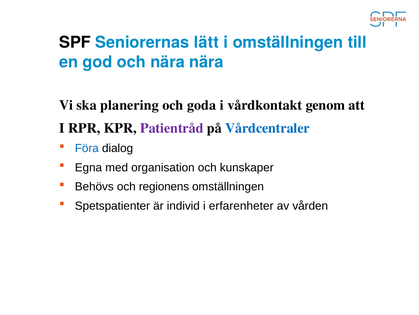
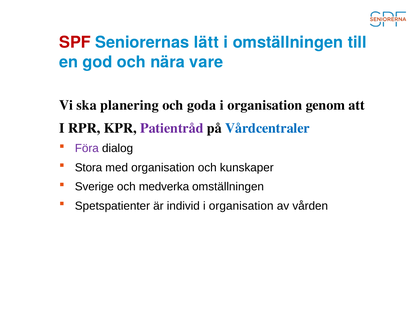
SPF colour: black -> red (75, 42)
nära nära: nära -> vare (206, 62)
vårdkontakt: vårdkontakt -> organisation (265, 105)
Föra colour: blue -> purple (87, 148)
Egna: Egna -> Stora (89, 167)
Behövs: Behövs -> Sverige (94, 186)
regionens: regionens -> medverka (164, 186)
erfarenheter: erfarenheter -> organisation (241, 205)
